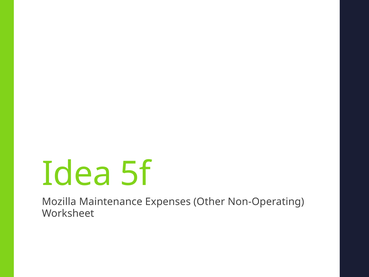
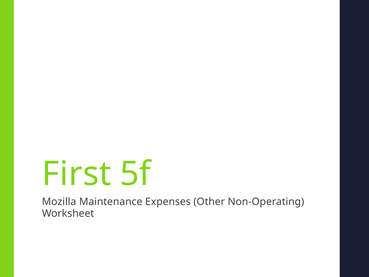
Idea: Idea -> First (77, 174)
